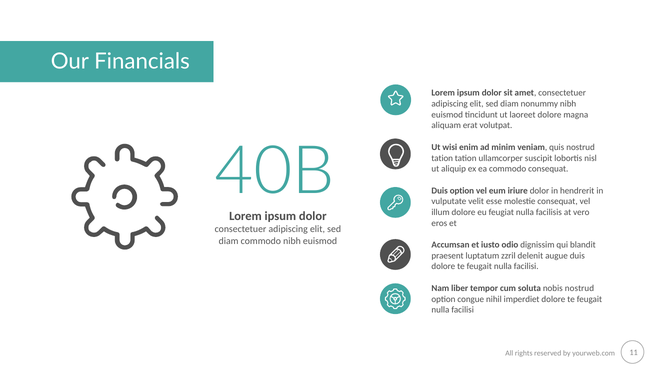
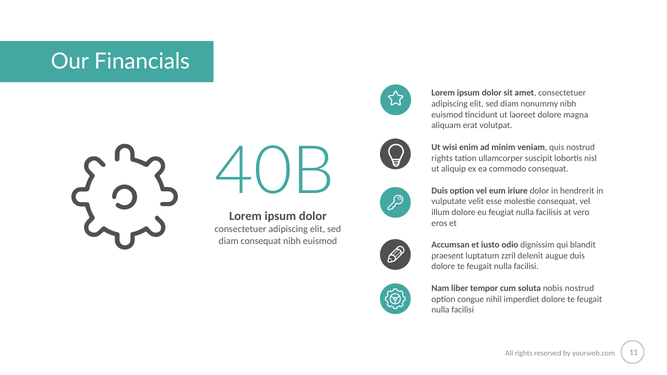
tation: tation -> rights (442, 158)
diam commodo: commodo -> consequat (261, 241)
